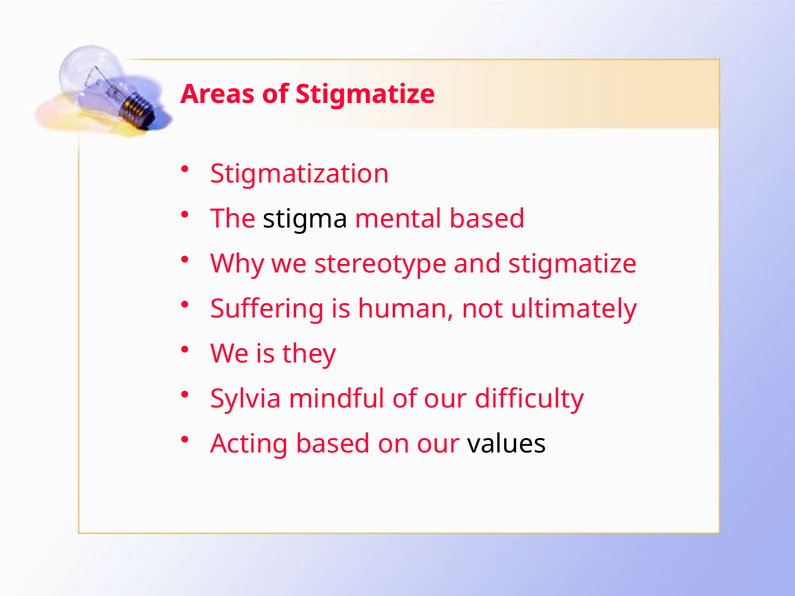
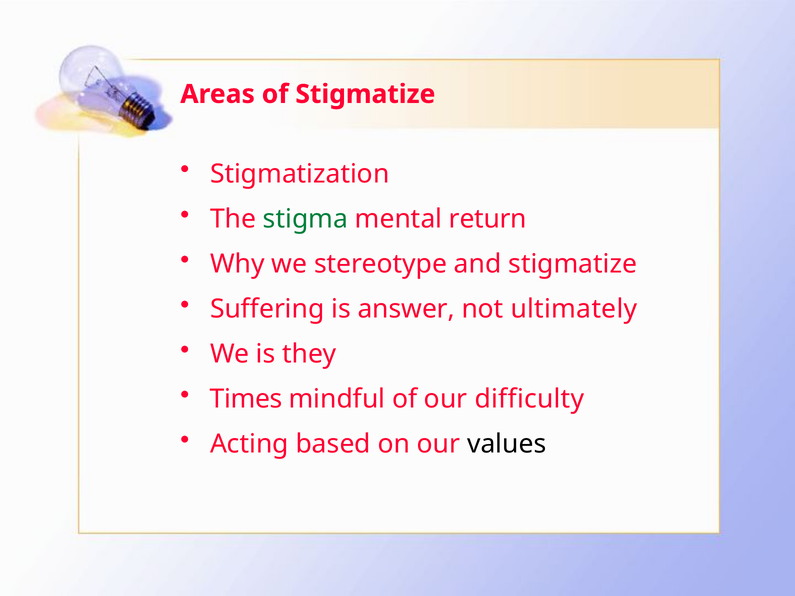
stigma colour: black -> green (305, 219)
mental based: based -> return (488, 219)
human: human -> answer (406, 309)
Sylvia: Sylvia -> Times (246, 399)
